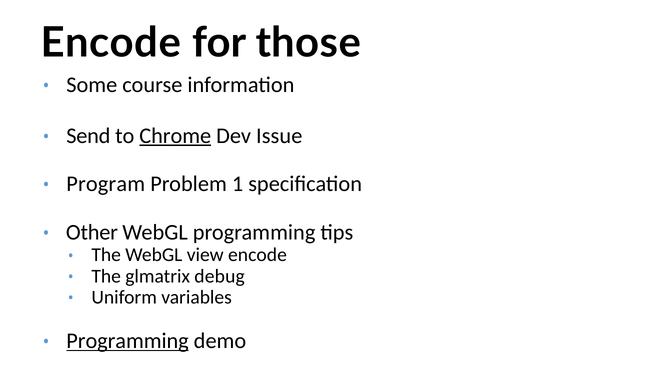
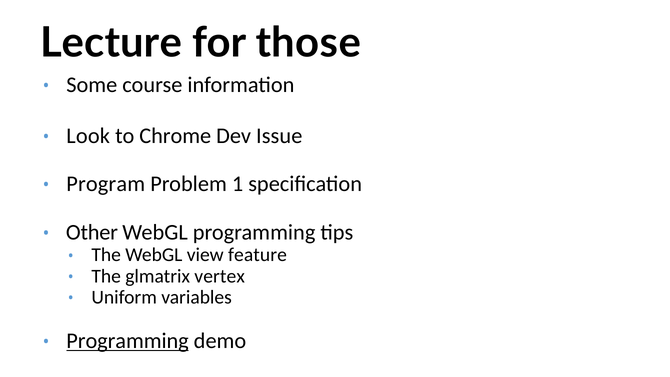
Encode: Encode -> Lecture (111, 43)
Send: Send -> Look (88, 136)
Chrome underline: present -> none (175, 136)
view encode: encode -> feature (257, 255)
debug: debug -> vertex (220, 276)
